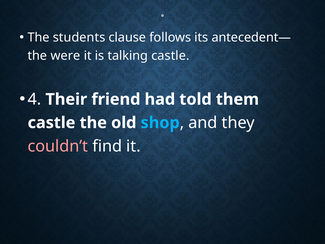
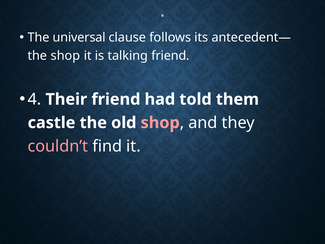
students: students -> universal (79, 38)
the were: were -> shop (65, 56)
talking castle: castle -> friend (170, 56)
shop colour: light blue -> pink (160, 123)
